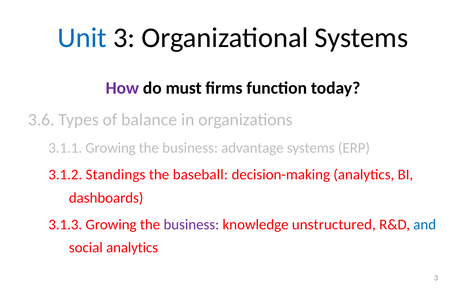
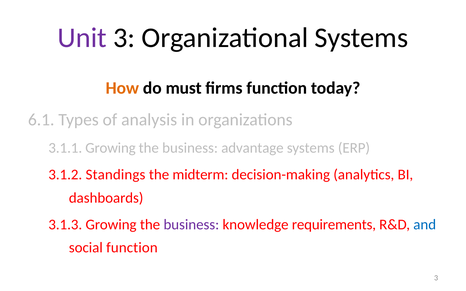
Unit colour: blue -> purple (82, 38)
How colour: purple -> orange (122, 88)
3.6: 3.6 -> 6.1 (41, 120)
balance: balance -> analysis (149, 120)
baseball: baseball -> midterm (200, 175)
unstructured: unstructured -> requirements (334, 225)
social analytics: analytics -> function (132, 248)
